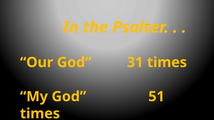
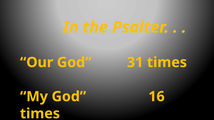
51: 51 -> 16 (156, 97)
